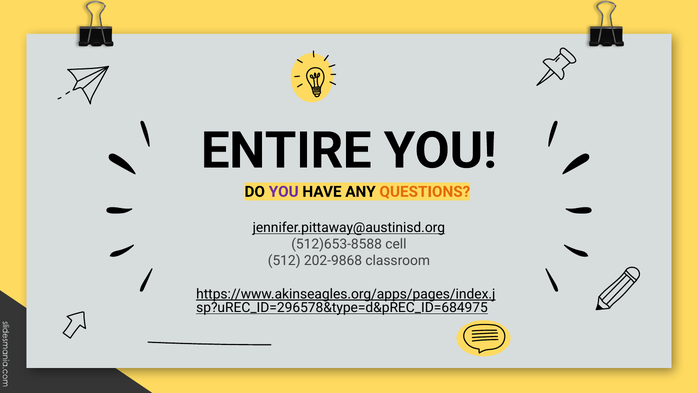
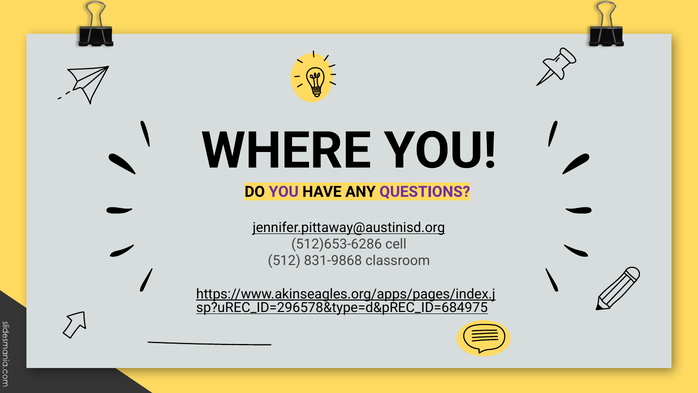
ENTIRE: ENTIRE -> WHERE (286, 151)
QUESTIONS colour: orange -> purple (425, 192)
512)653-8588: 512)653-8588 -> 512)653-6286 (337, 244)
202-9868: 202-9868 -> 831-9868 (333, 261)
